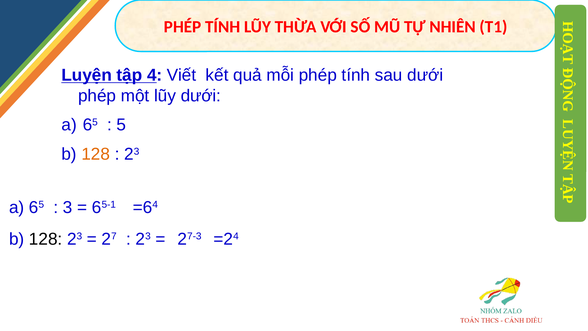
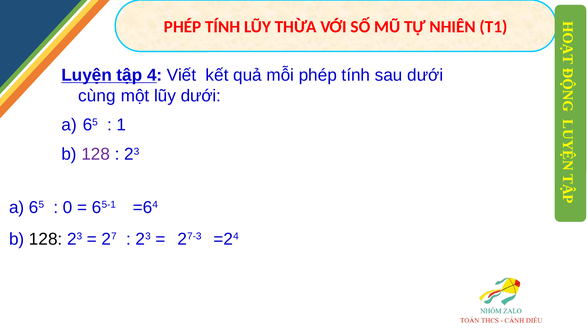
phép: phép -> cùng (97, 96)
5: 5 -> 1 (121, 125)
128 colour: orange -> purple (96, 154)
3: 3 -> 0 (68, 207)
